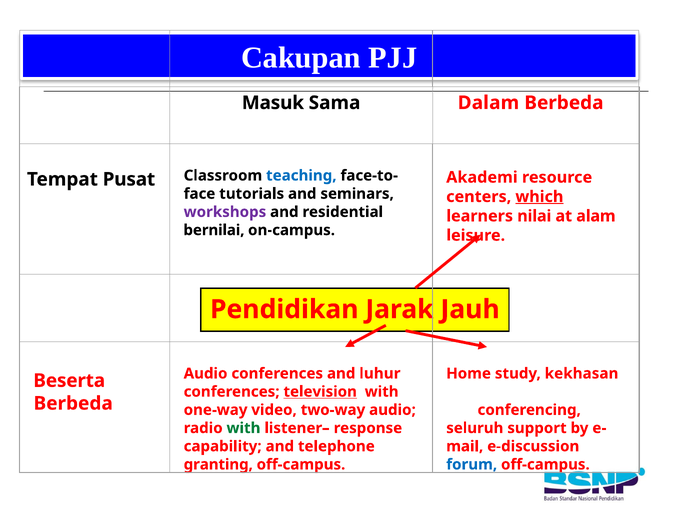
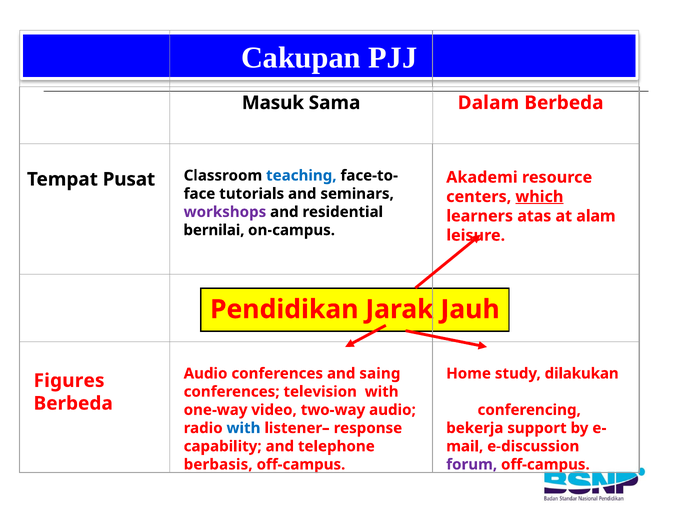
nilai: nilai -> atas (534, 216)
luhur: luhur -> saing (380, 374)
kekhasan: kekhasan -> dilakukan (582, 374)
Beserta: Beserta -> Figures (69, 381)
television underline: present -> none (320, 392)
with colour: green -> blue (243, 428)
seluruh: seluruh -> bekerja (475, 428)
granting: granting -> berbasis (218, 465)
forum colour: blue -> purple (472, 465)
